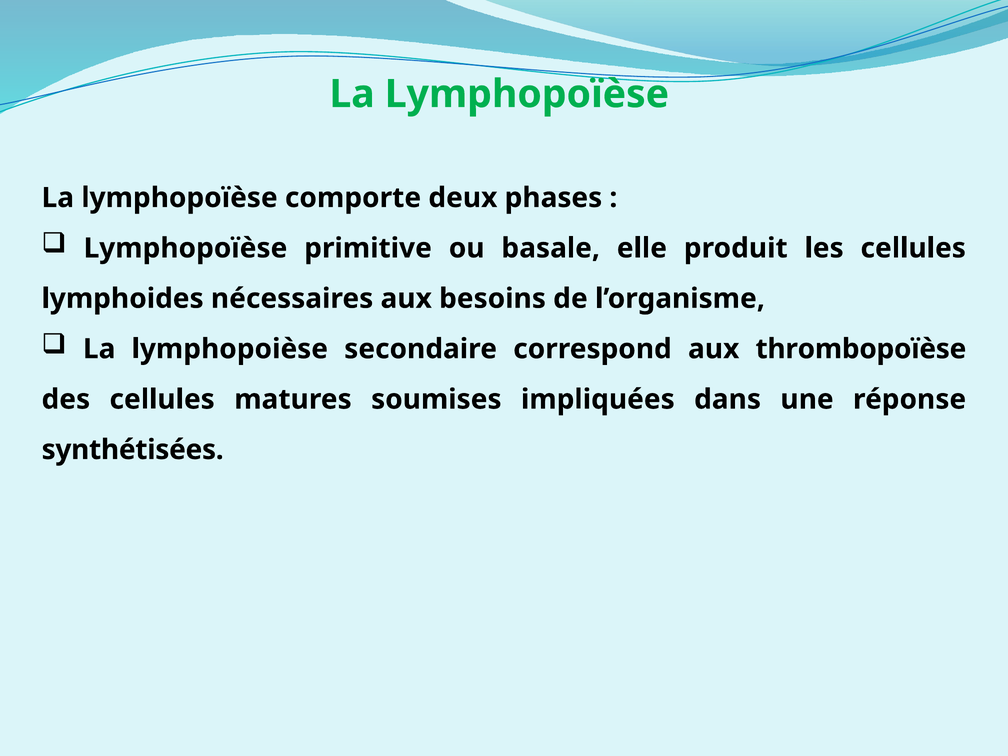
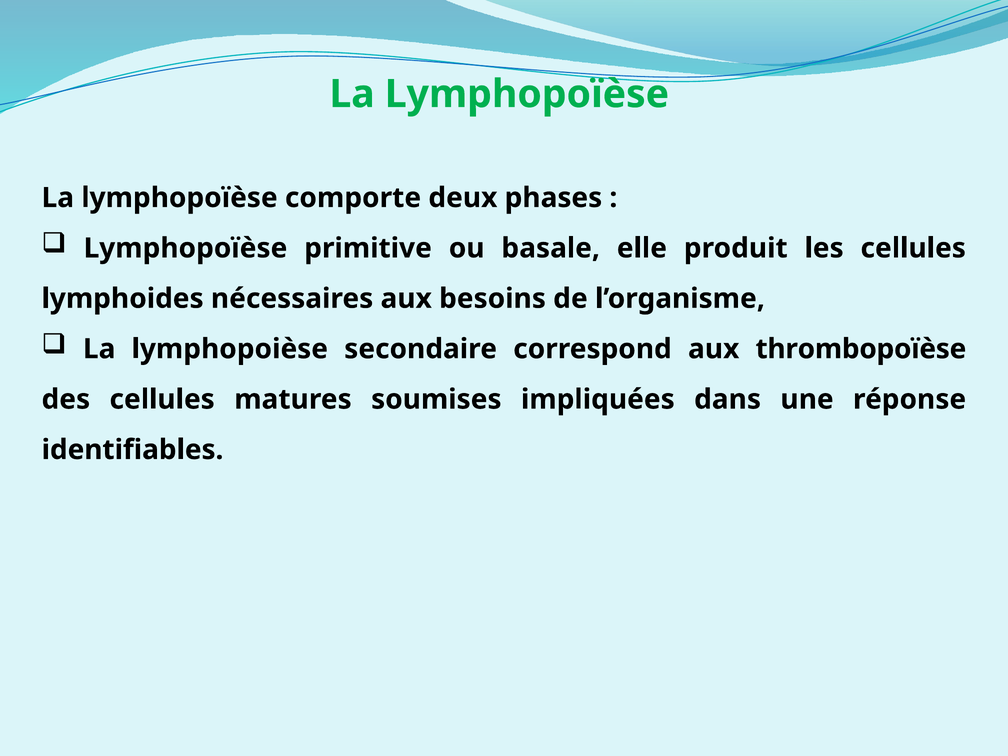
synthétisées: synthétisées -> identifiables (132, 450)
